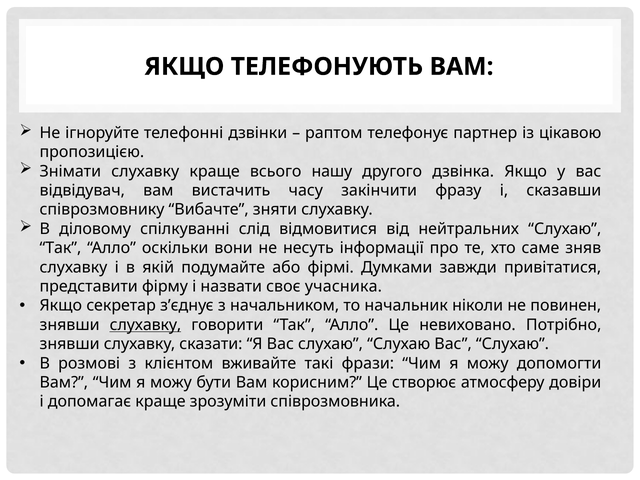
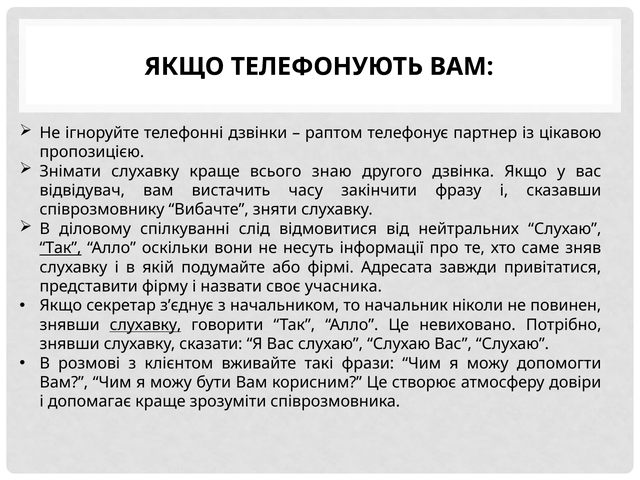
нашу: нашу -> знаю (332, 171)
Так underline: none -> present (60, 248)
Думками: Думками -> Адресата (397, 267)
